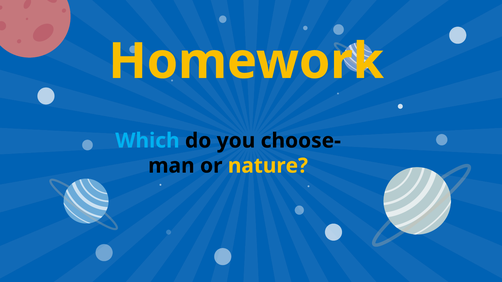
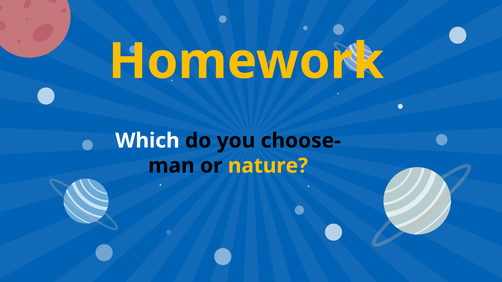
Which colour: light blue -> white (147, 141)
